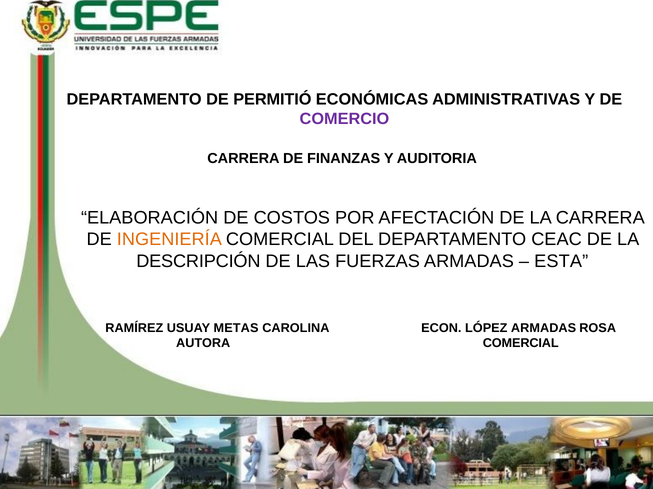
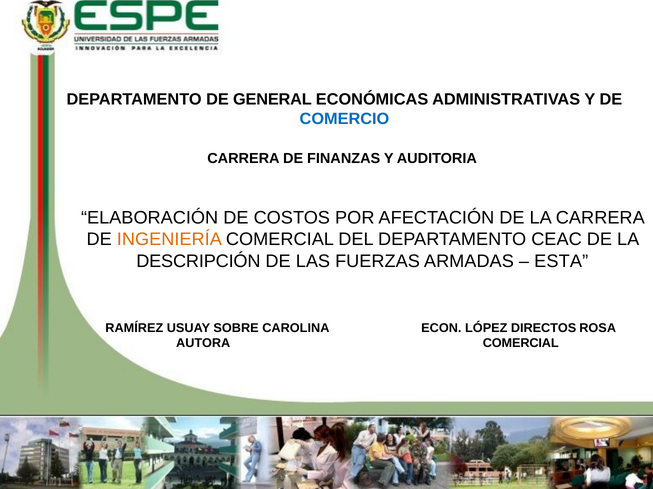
PERMITIÓ: PERMITIÓ -> GENERAL (272, 100)
COMERCIO colour: purple -> blue (344, 119)
METAS: METAS -> SOBRE (236, 329)
LÓPEZ ARMADAS: ARMADAS -> DIRECTOS (544, 329)
